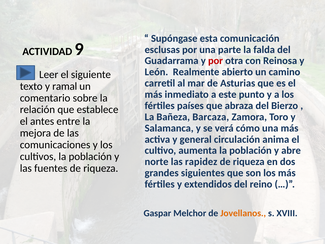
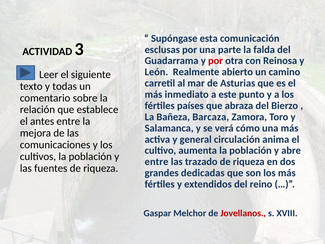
9: 9 -> 3 (79, 49)
ramal: ramal -> todas (65, 86)
norte: norte -> entre (157, 162)
rapidez: rapidez -> trazado (201, 162)
siguientes: siguientes -> dedicadas (203, 173)
Jovellanos colour: orange -> red (243, 213)
